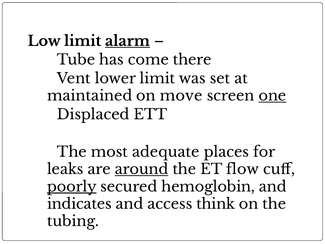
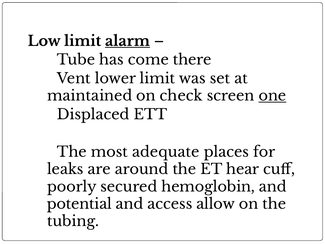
move: move -> check (181, 96)
around underline: present -> none (142, 169)
flow: flow -> hear (243, 169)
poorly underline: present -> none (72, 187)
indicates: indicates -> potential (79, 204)
think: think -> allow (216, 204)
